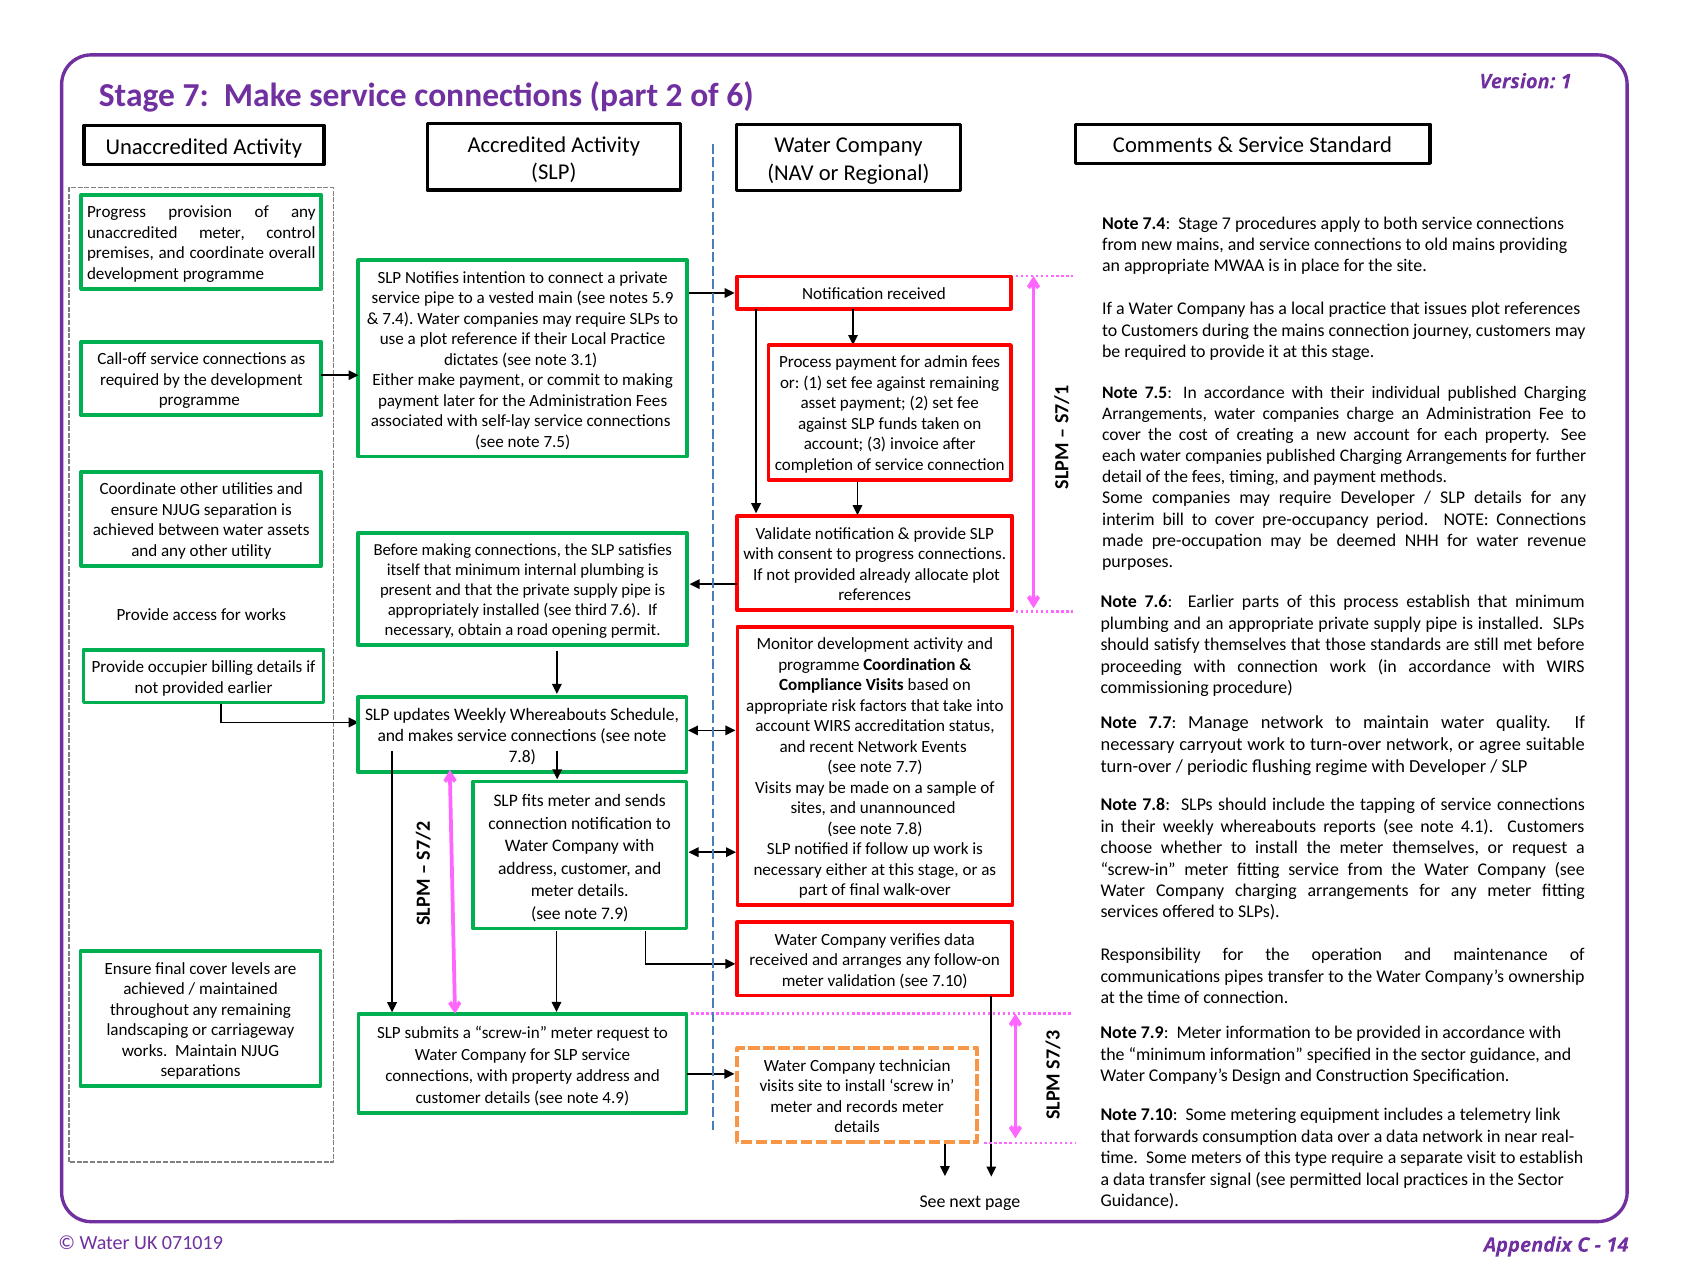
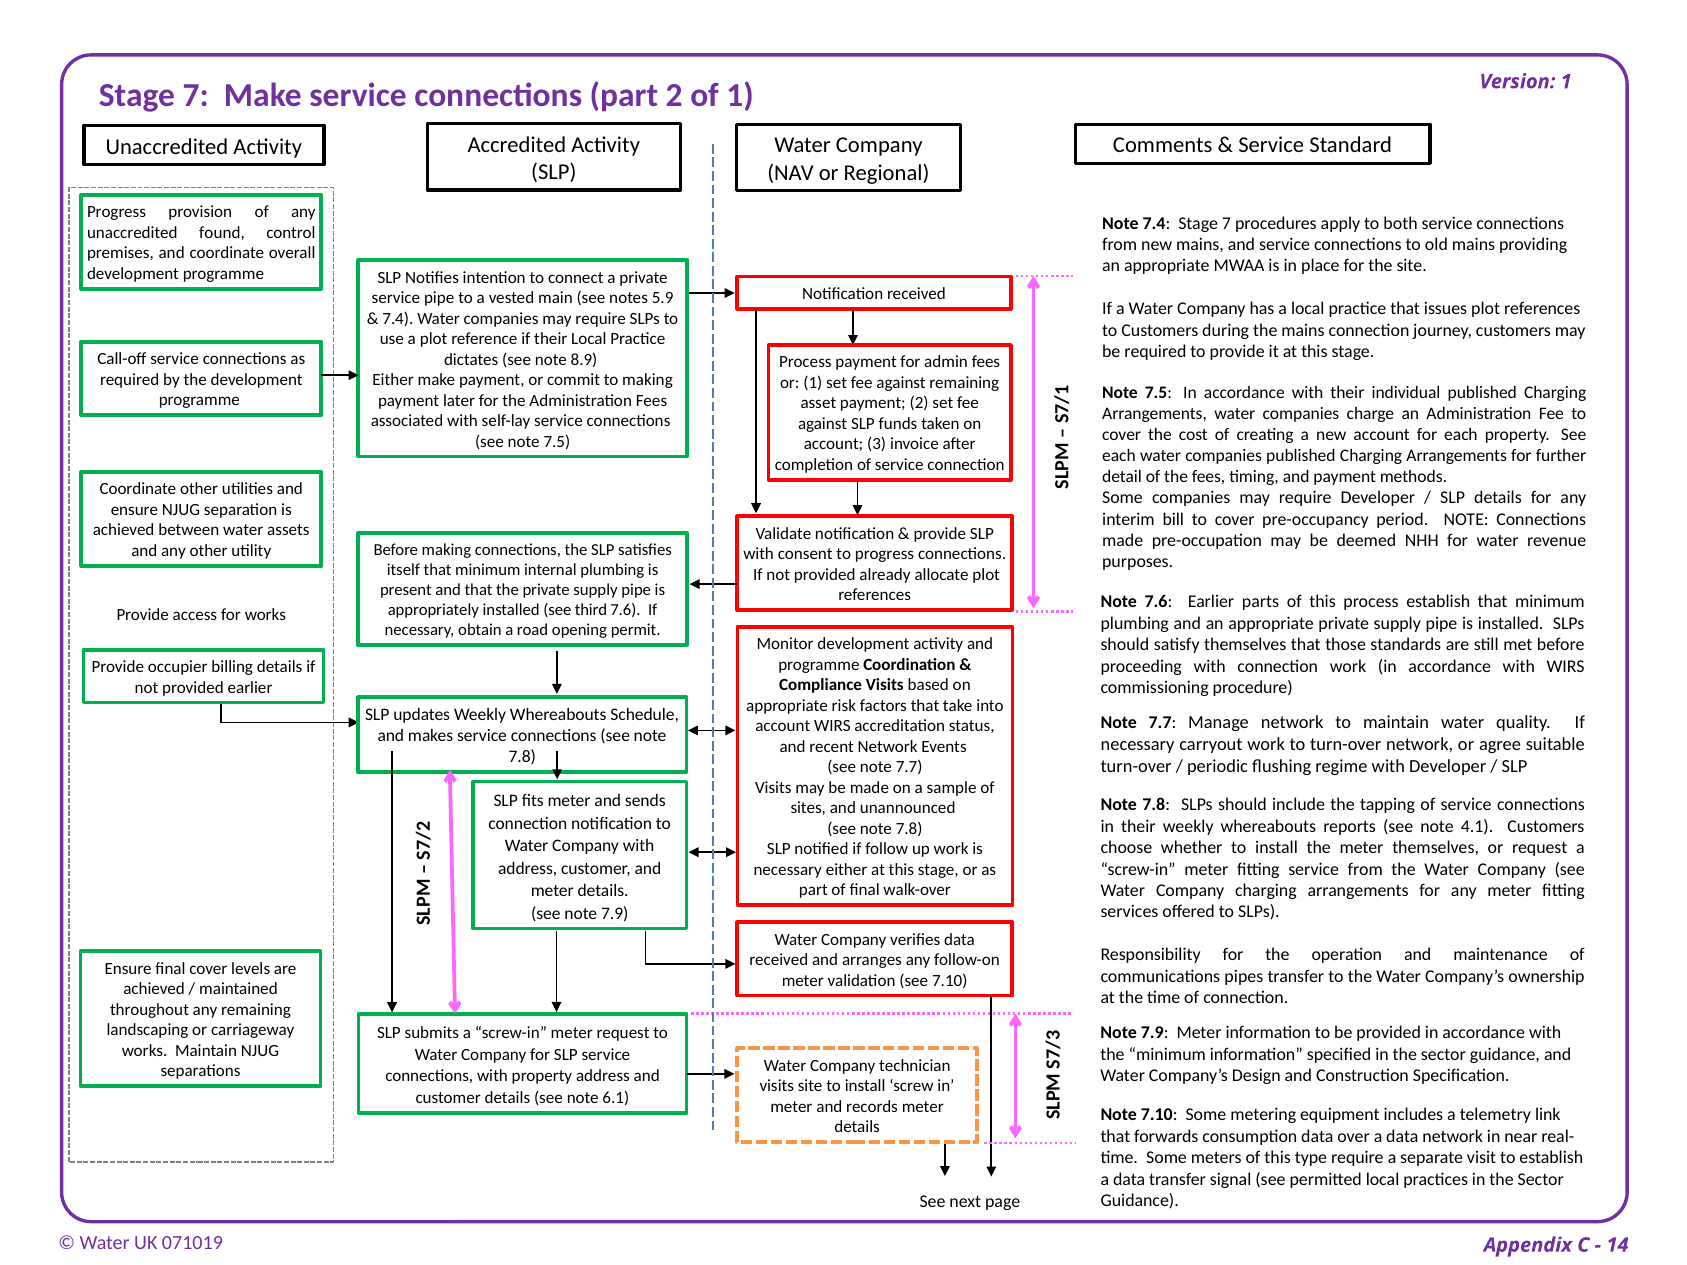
of 6: 6 -> 1 (740, 95)
unaccredited meter: meter -> found (222, 233)
3.1: 3.1 -> 8.9 (584, 360)
4.9: 4.9 -> 6.1 (616, 1098)
